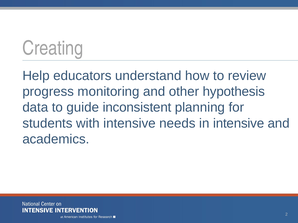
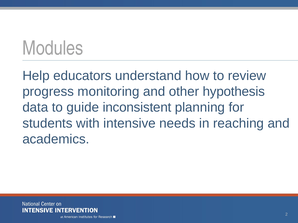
Creating: Creating -> Modules (53, 48)
in intensive: intensive -> reaching (239, 124)
